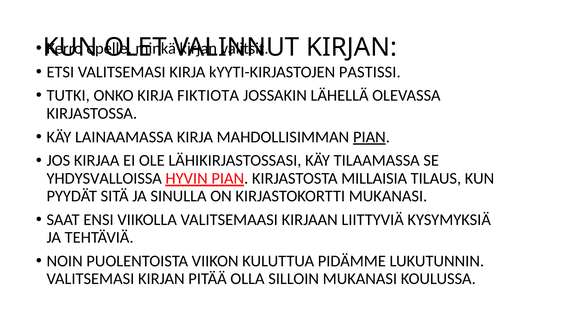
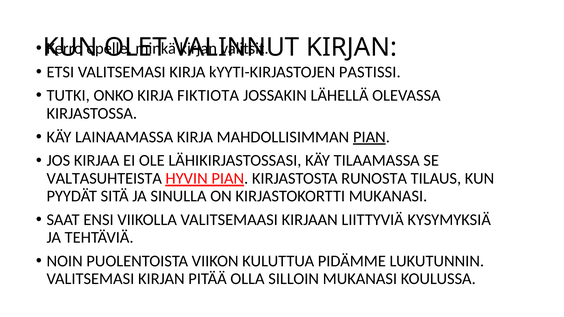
YHDYSVALLOISSA: YHDYSVALLOISSA -> VALTASUHTEISTA (104, 178)
MILLAISIA: MILLAISIA -> RUNOSTA (374, 178)
